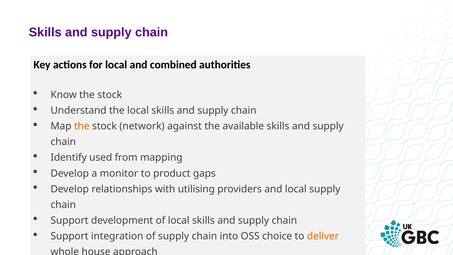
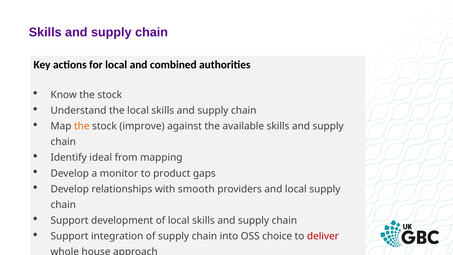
network: network -> improve (142, 126)
used: used -> ideal (101, 158)
utilising: utilising -> smooth (196, 189)
deliver colour: orange -> red (323, 236)
